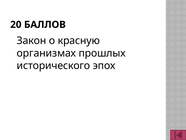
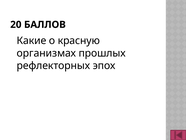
Закон: Закон -> Какие (32, 41)
исторического: исторического -> рефлекторных (53, 65)
